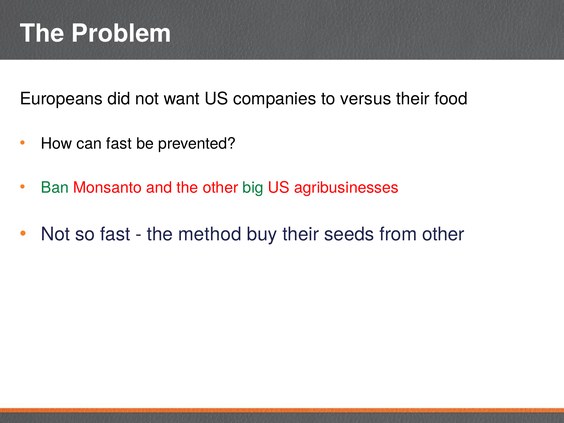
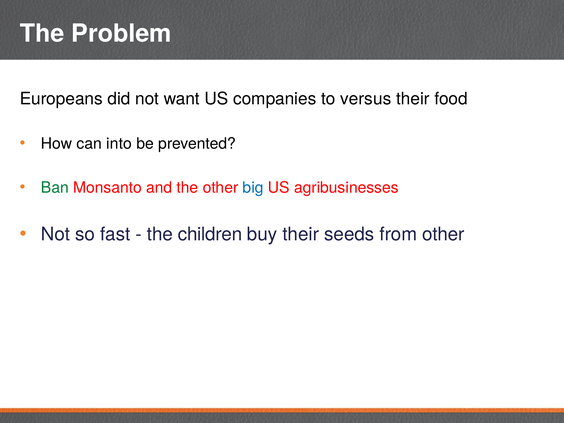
can fast: fast -> into (119, 144)
big colour: green -> blue (253, 188)
method: method -> children (210, 234)
